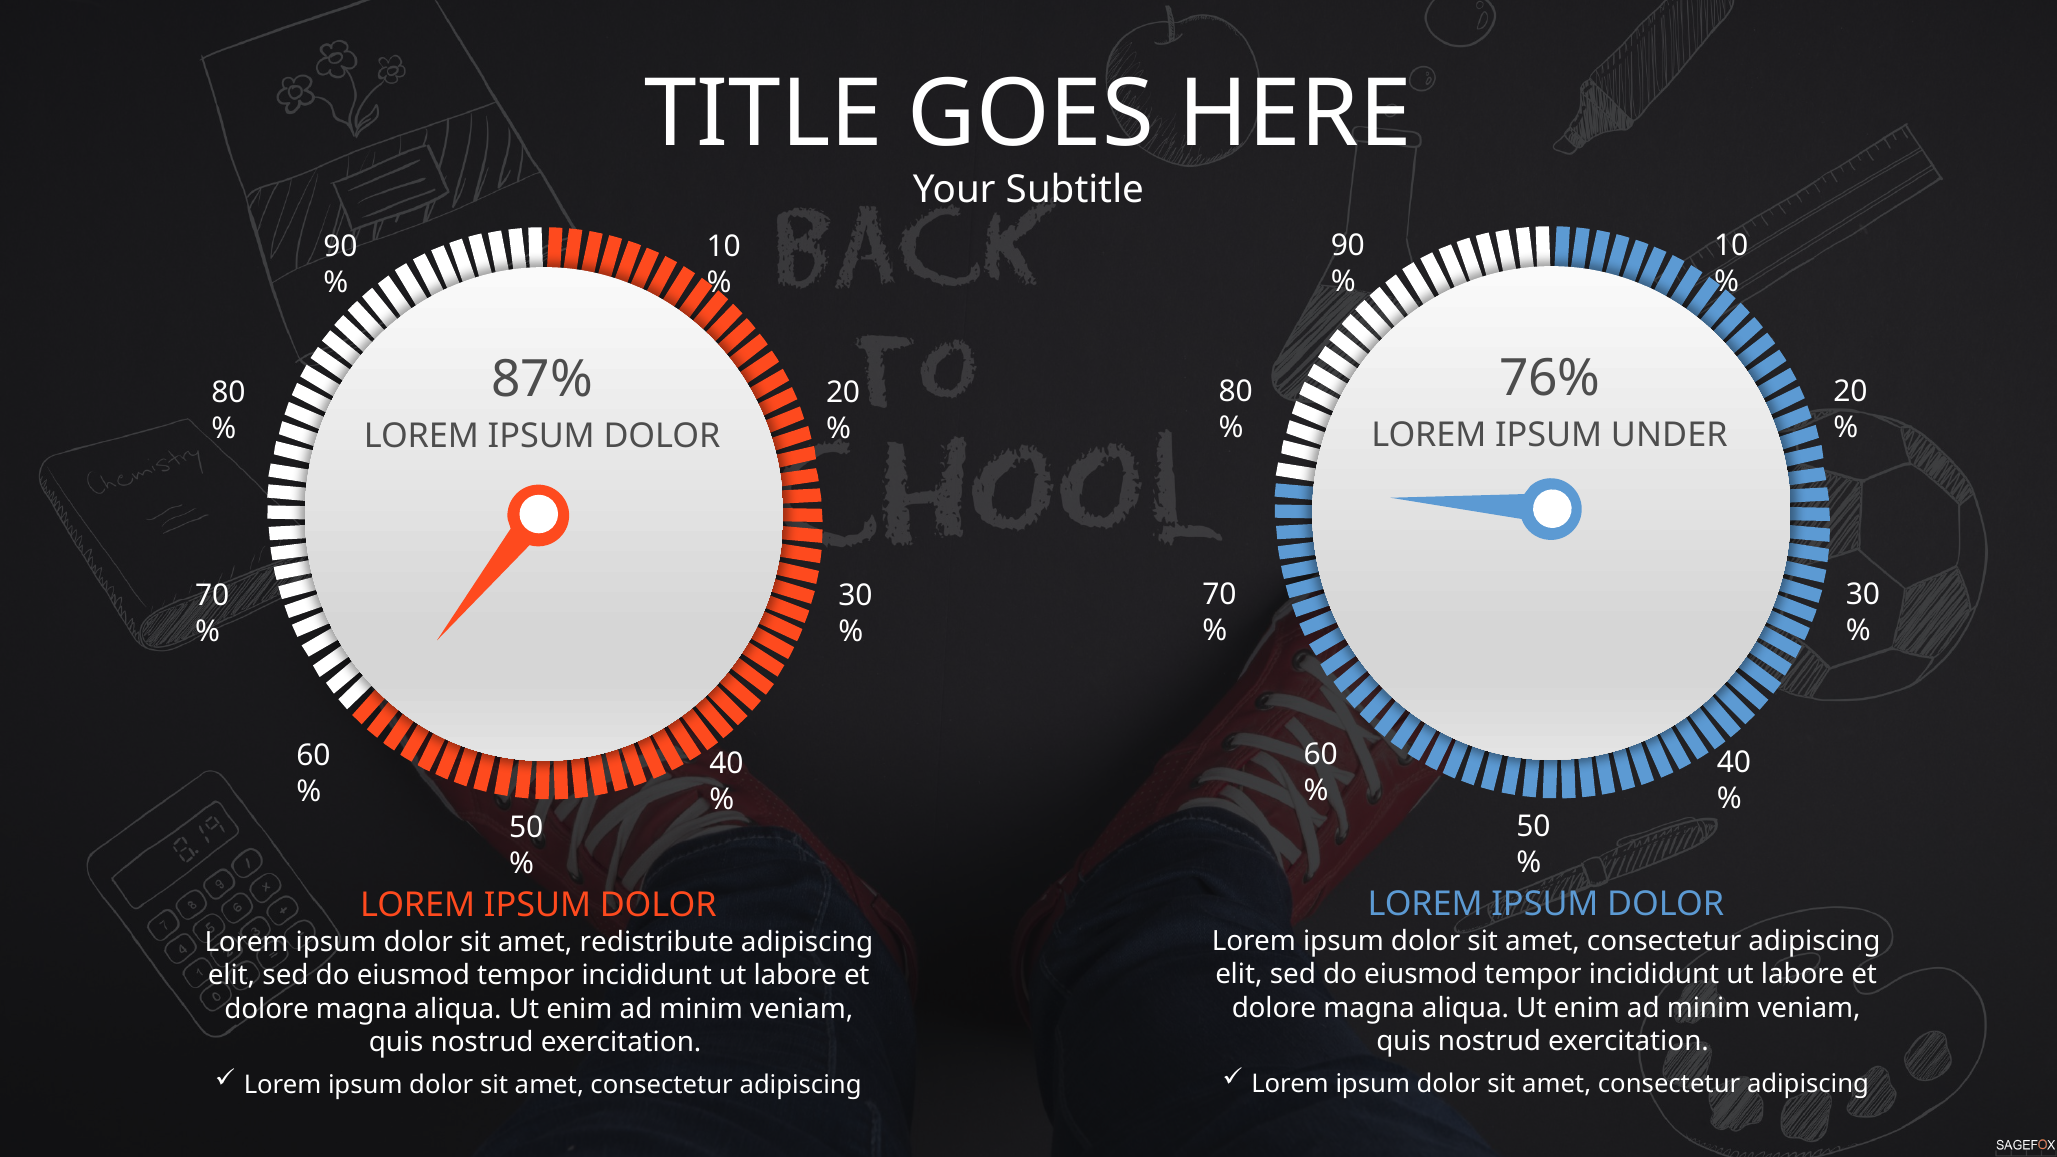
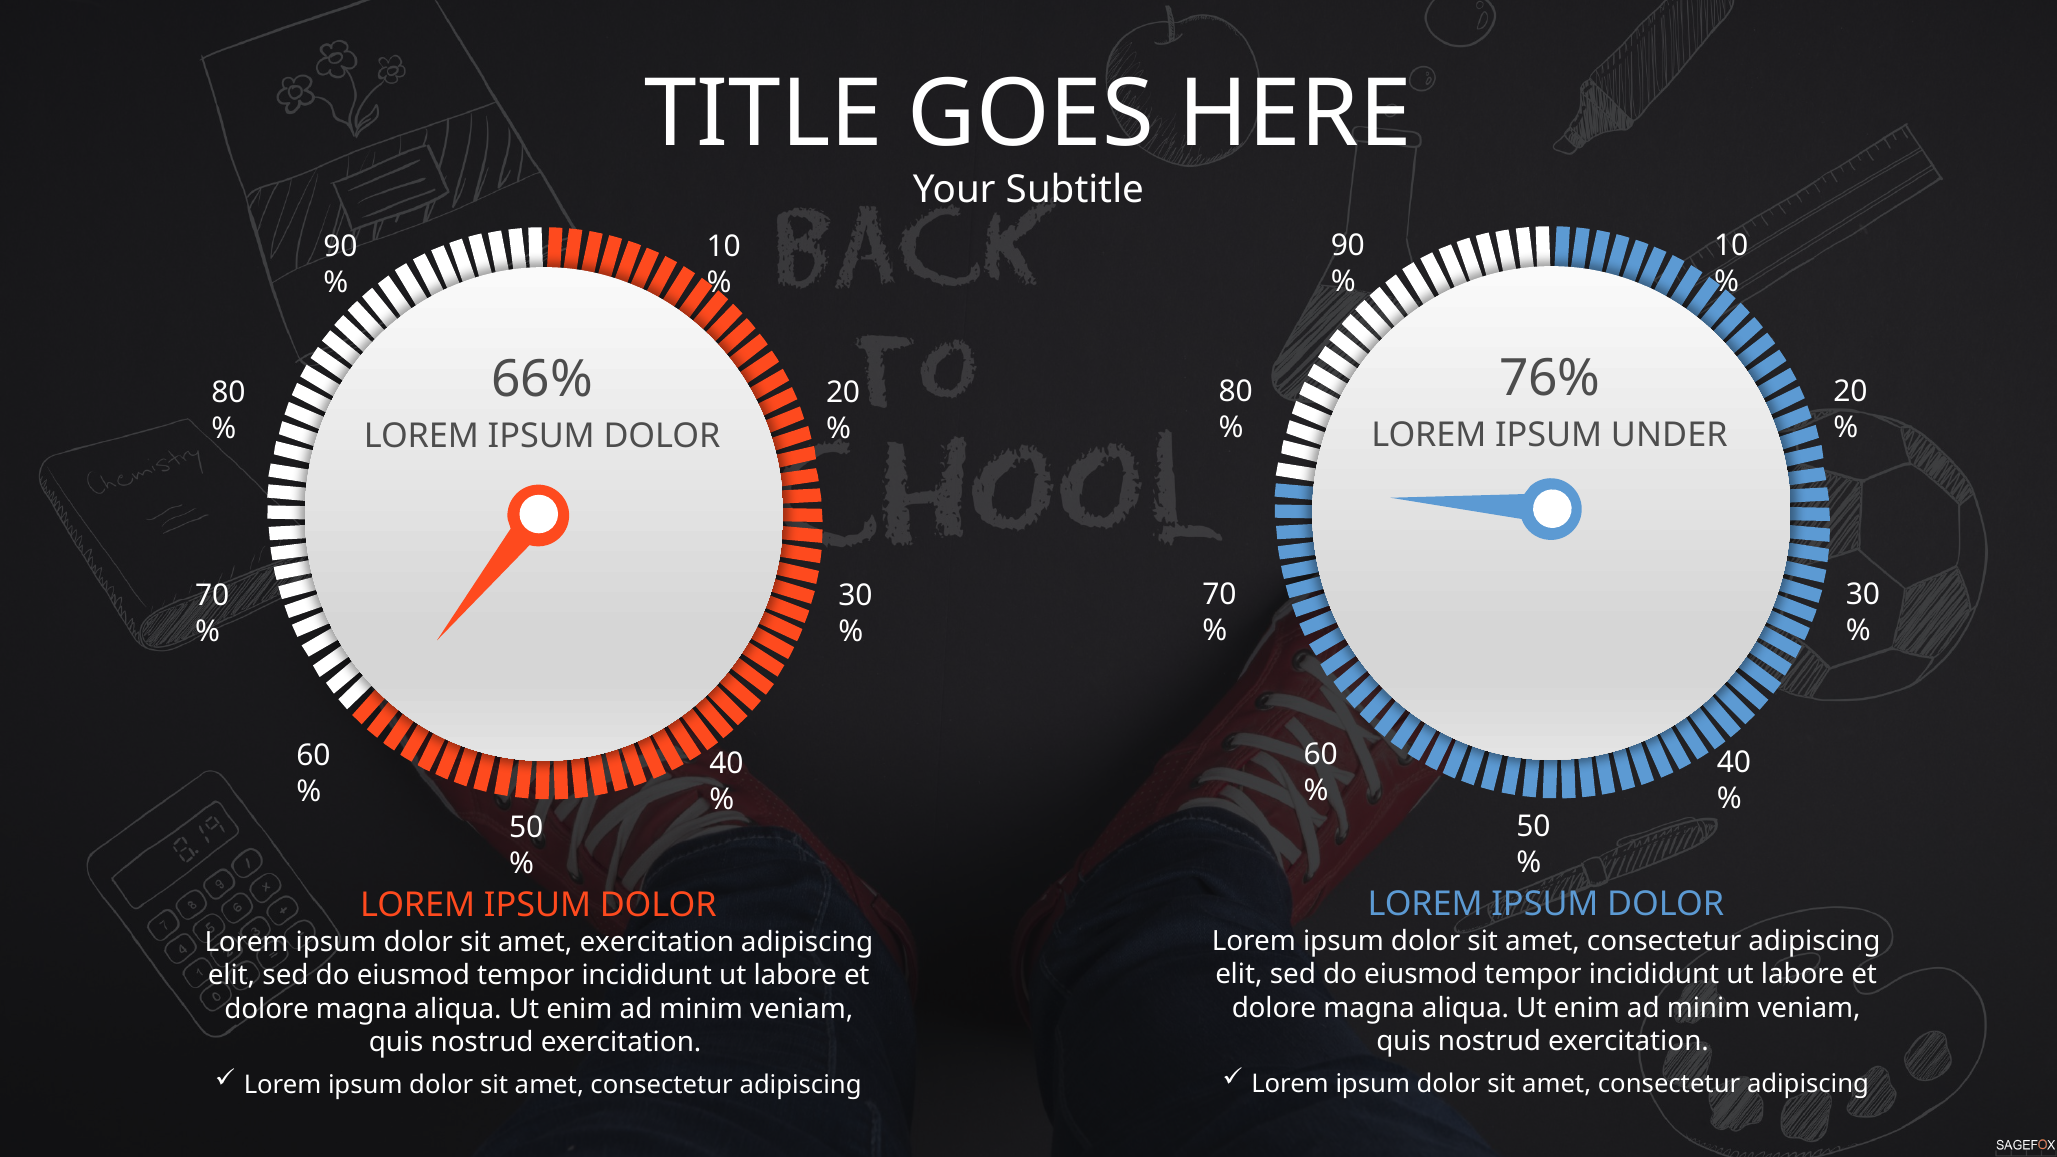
87%: 87% -> 66% (542, 379)
amet redistribute: redistribute -> exercitation (657, 942)
